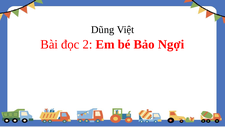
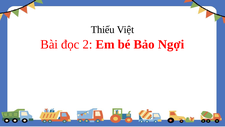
Dũng: Dũng -> Thiếu (103, 30)
